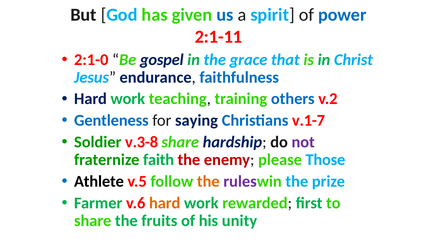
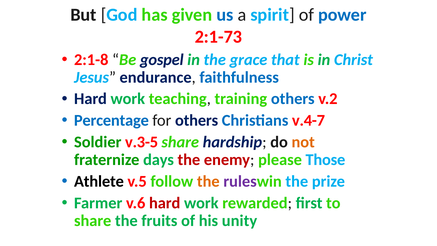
2:1-11: 2:1-11 -> 2:1-73 (218, 37)
2:1-0: 2:1-0 -> 2:1-8 (91, 60)
Gentleness: Gentleness -> Percentage (111, 120)
for saying: saying -> others (197, 120)
v.1-7: v.1-7 -> v.4-7 (309, 120)
v.3-8: v.3-8 -> v.3-5 (142, 142)
not colour: purple -> orange (303, 142)
faith: faith -> days (159, 160)
hard colour: orange -> red (165, 203)
